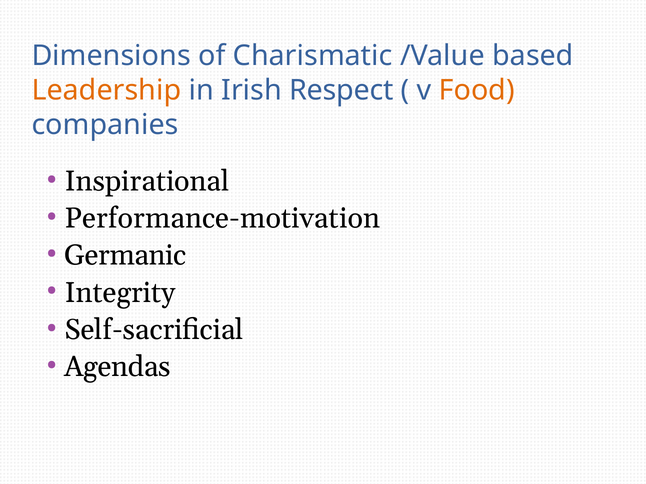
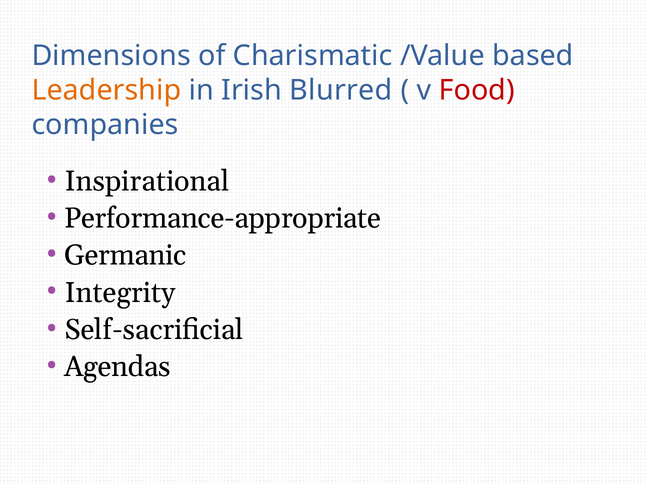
Respect: Respect -> Blurred (341, 90)
Food colour: orange -> red (477, 90)
Performance-motivation: Performance-motivation -> Performance-appropriate (223, 219)
